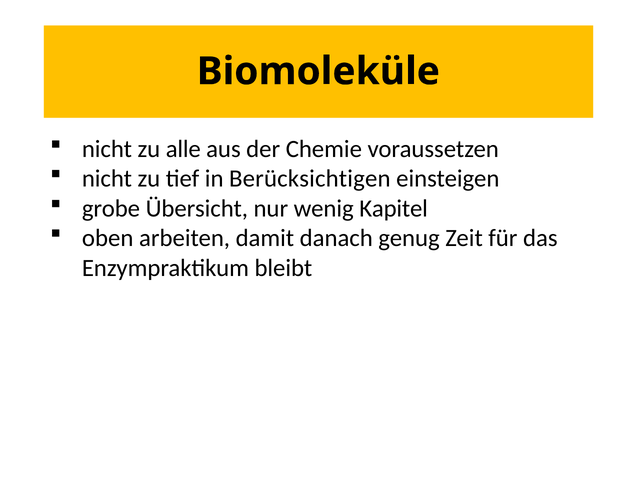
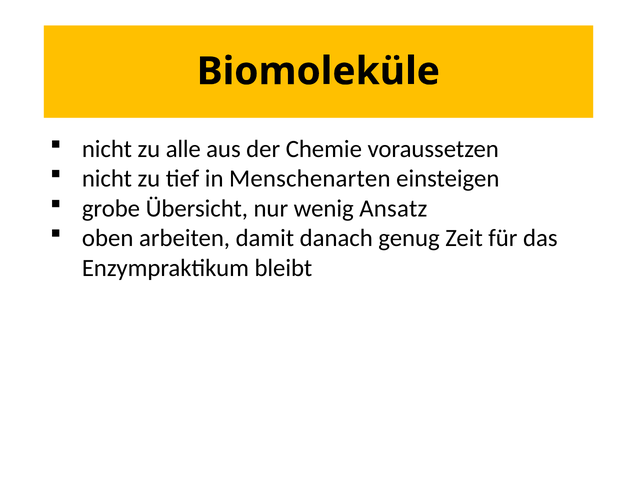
Berücksichtigen: Berücksichtigen -> Menschenarten (310, 179)
Kapitel: Kapitel -> Ansatz (393, 208)
